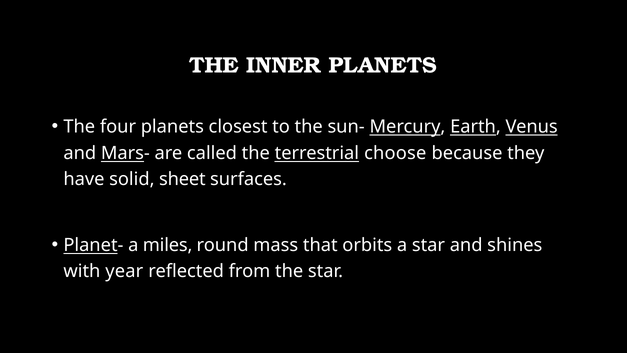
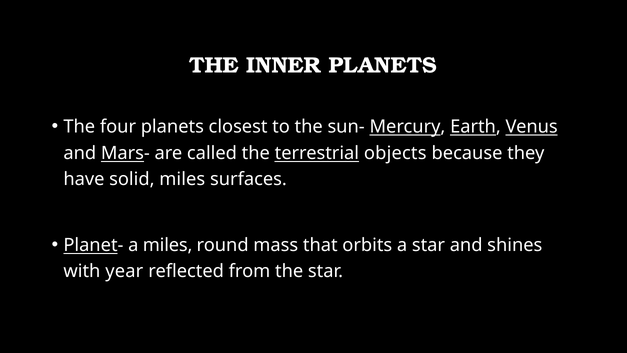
choose: choose -> objects (395, 153)
solid sheet: sheet -> miles (182, 179)
